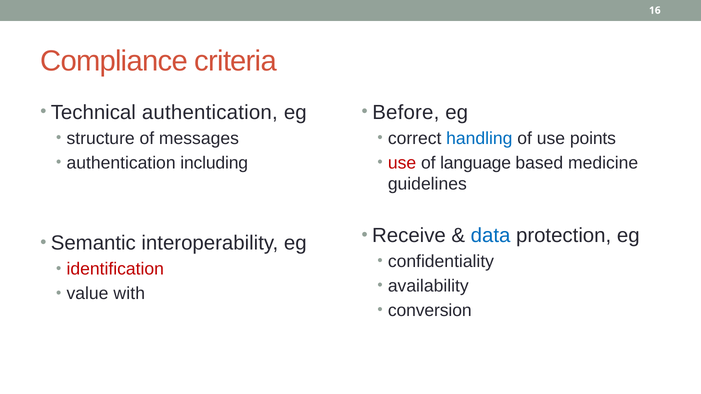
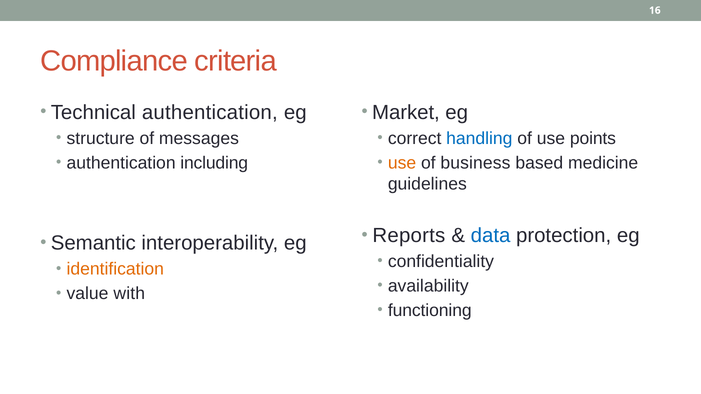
Before: Before -> Market (406, 112)
use colour: red -> orange (402, 163)
language: language -> business (475, 163)
Receive: Receive -> Reports (409, 236)
identification colour: red -> orange (115, 269)
conversion: conversion -> functioning (430, 311)
